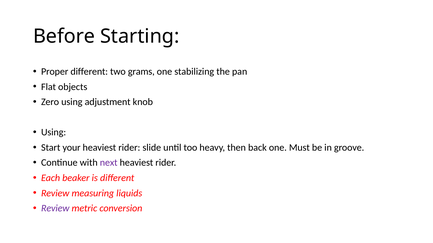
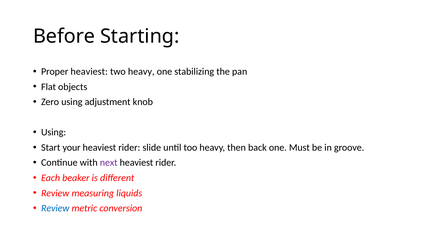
Proper different: different -> heaviest (89, 72)
two grams: grams -> heavy (141, 72)
Review colour: purple -> blue (55, 209)
